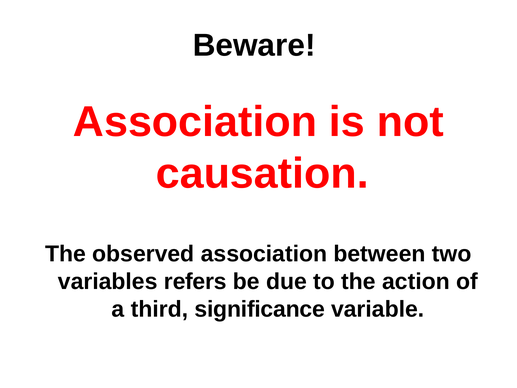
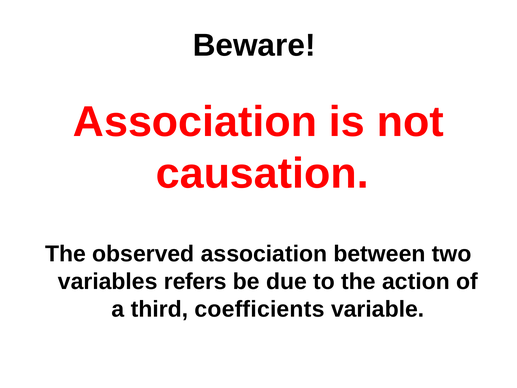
significance: significance -> coefficients (260, 309)
